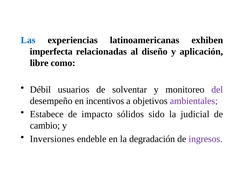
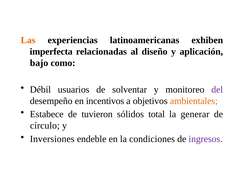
Las colour: blue -> orange (28, 40)
libre: libre -> bajo (39, 63)
ambientales colour: purple -> orange (194, 101)
impacto: impacto -> tuvieron (97, 114)
sido: sido -> total (157, 114)
judicial: judicial -> generar (195, 114)
cambio: cambio -> círculo (45, 126)
degradación: degradación -> condiciones (152, 139)
